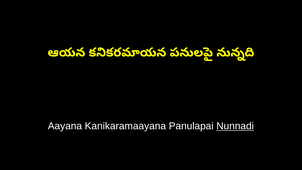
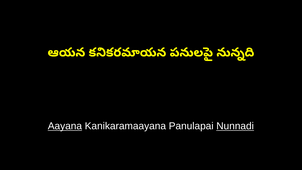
Aayana underline: none -> present (65, 126)
